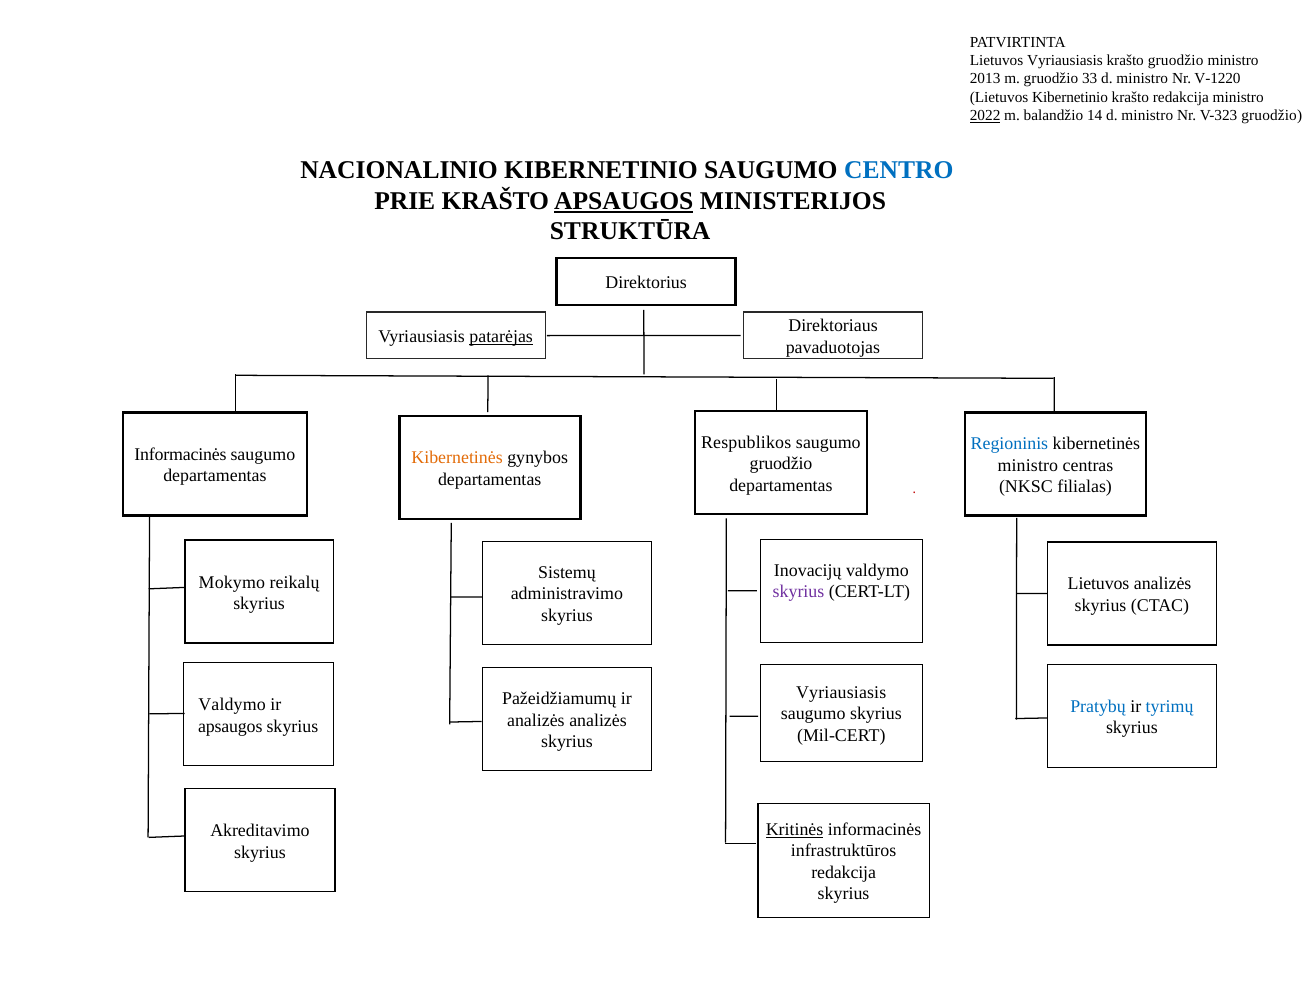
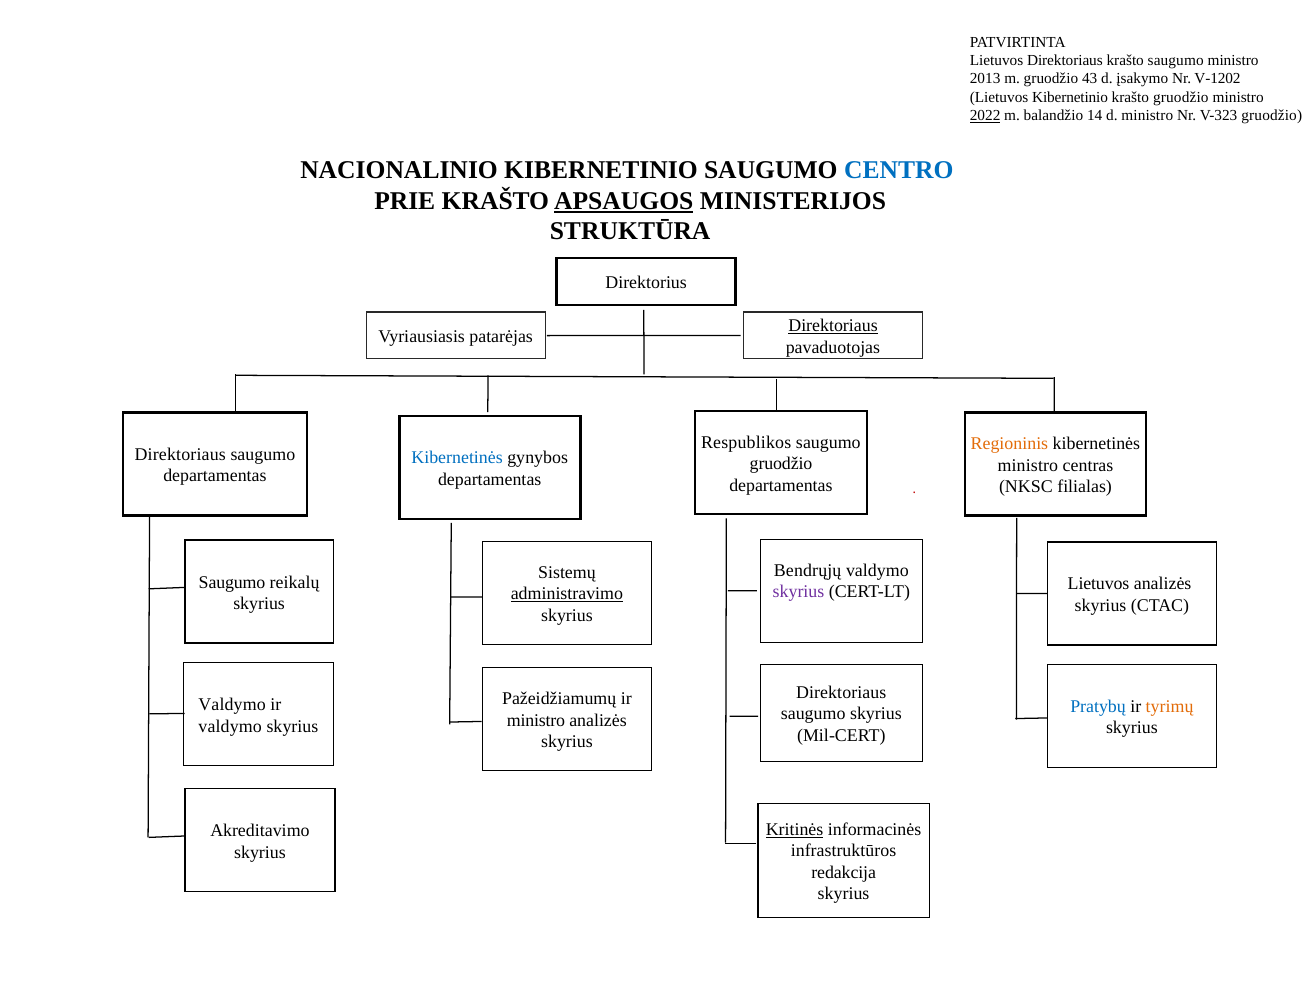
Lietuvos Vyriausiasis: Vyriausiasis -> Direktoriaus (1065, 61)
krašto gruodžio: gruodžio -> saugumo (1176, 61)
33: 33 -> 43 (1090, 79)
ministro: ministro -> įsakymo (1142, 79)
V-1220: V-1220 -> V-1202 (1217, 79)
krašto redakcija: redakcija -> gruodžio (1181, 97)
Direktoriaus underline: none -> present (833, 326)
patarėjas underline: present -> none (501, 336)
Regioninis colour: blue -> orange (1009, 444)
Informacinės: Informacinės -> Direktoriaus (180, 455)
Kibernetinės colour: orange -> blue (457, 458)
Inovacijų: Inovacijų -> Bendrųjų (808, 571)
Mokymo: Mokymo -> Saugumo (232, 582)
administravimo underline: none -> present (567, 594)
Vyriausiasis: Vyriausiasis -> Direktoriaus (841, 692)
tyrimų colour: blue -> orange (1170, 706)
analizės: analizės -> ministro (536, 720)
apsaugos: apsaugos -> valdymo (230, 726)
